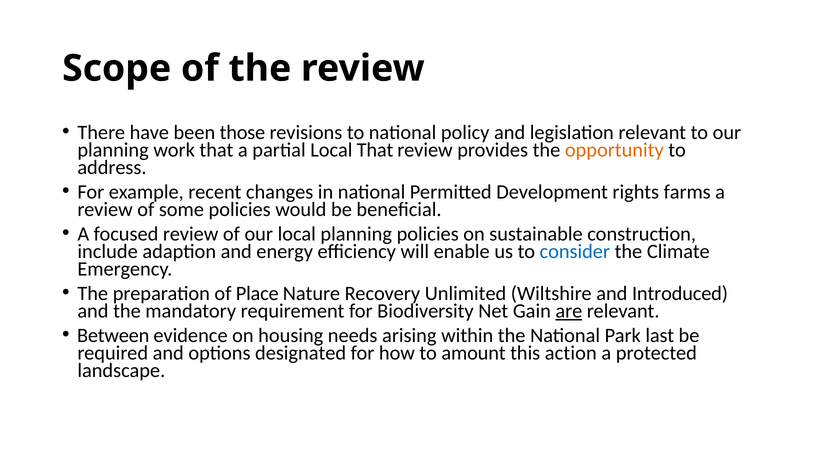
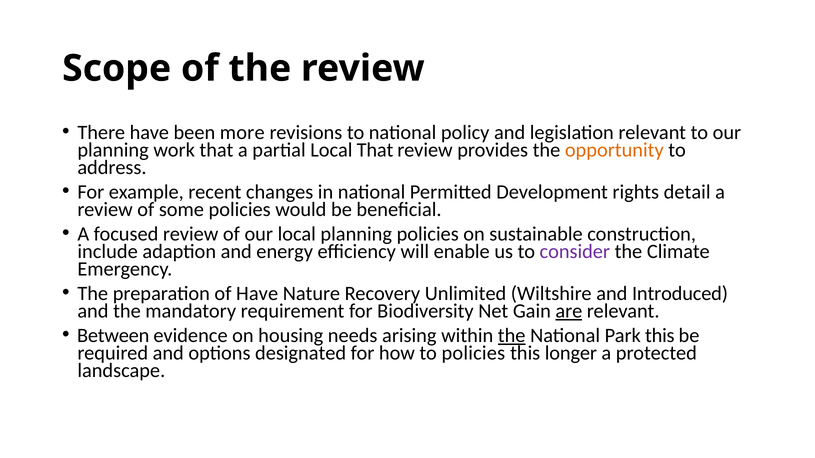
those: those -> more (242, 132)
farms: farms -> detail (687, 192)
consider colour: blue -> purple (575, 252)
of Place: Place -> Have (257, 294)
the underline: none -> present (512, 336)
Park last: last -> this (660, 336)
to amount: amount -> policies (473, 353)
action: action -> longer (571, 353)
